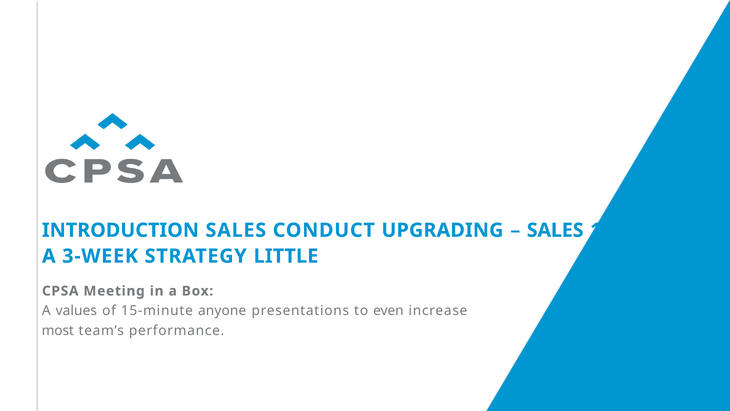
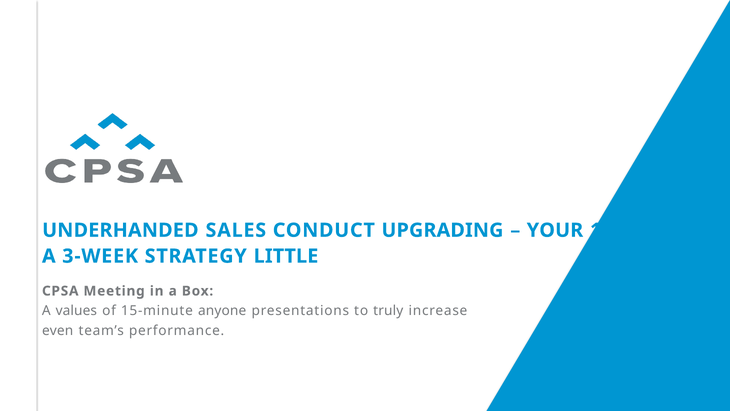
INTRODUCTION: INTRODUCTION -> UNDERHANDED (120, 230)
SALES: SALES -> YOUR (555, 230)
even: even -> truly (388, 311)
most: most -> even (58, 330)
